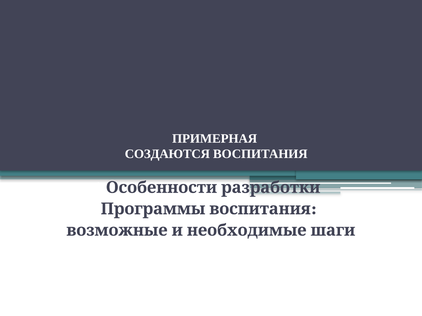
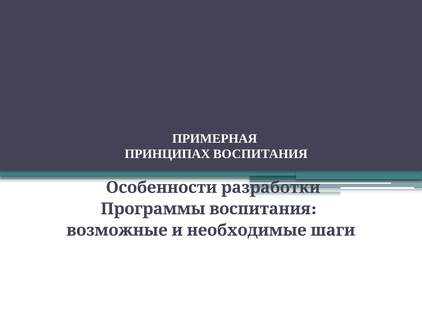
СОЗДАЮТСЯ: СОЗДАЮТСЯ -> ПРИНЦИПАХ (167, 154)
